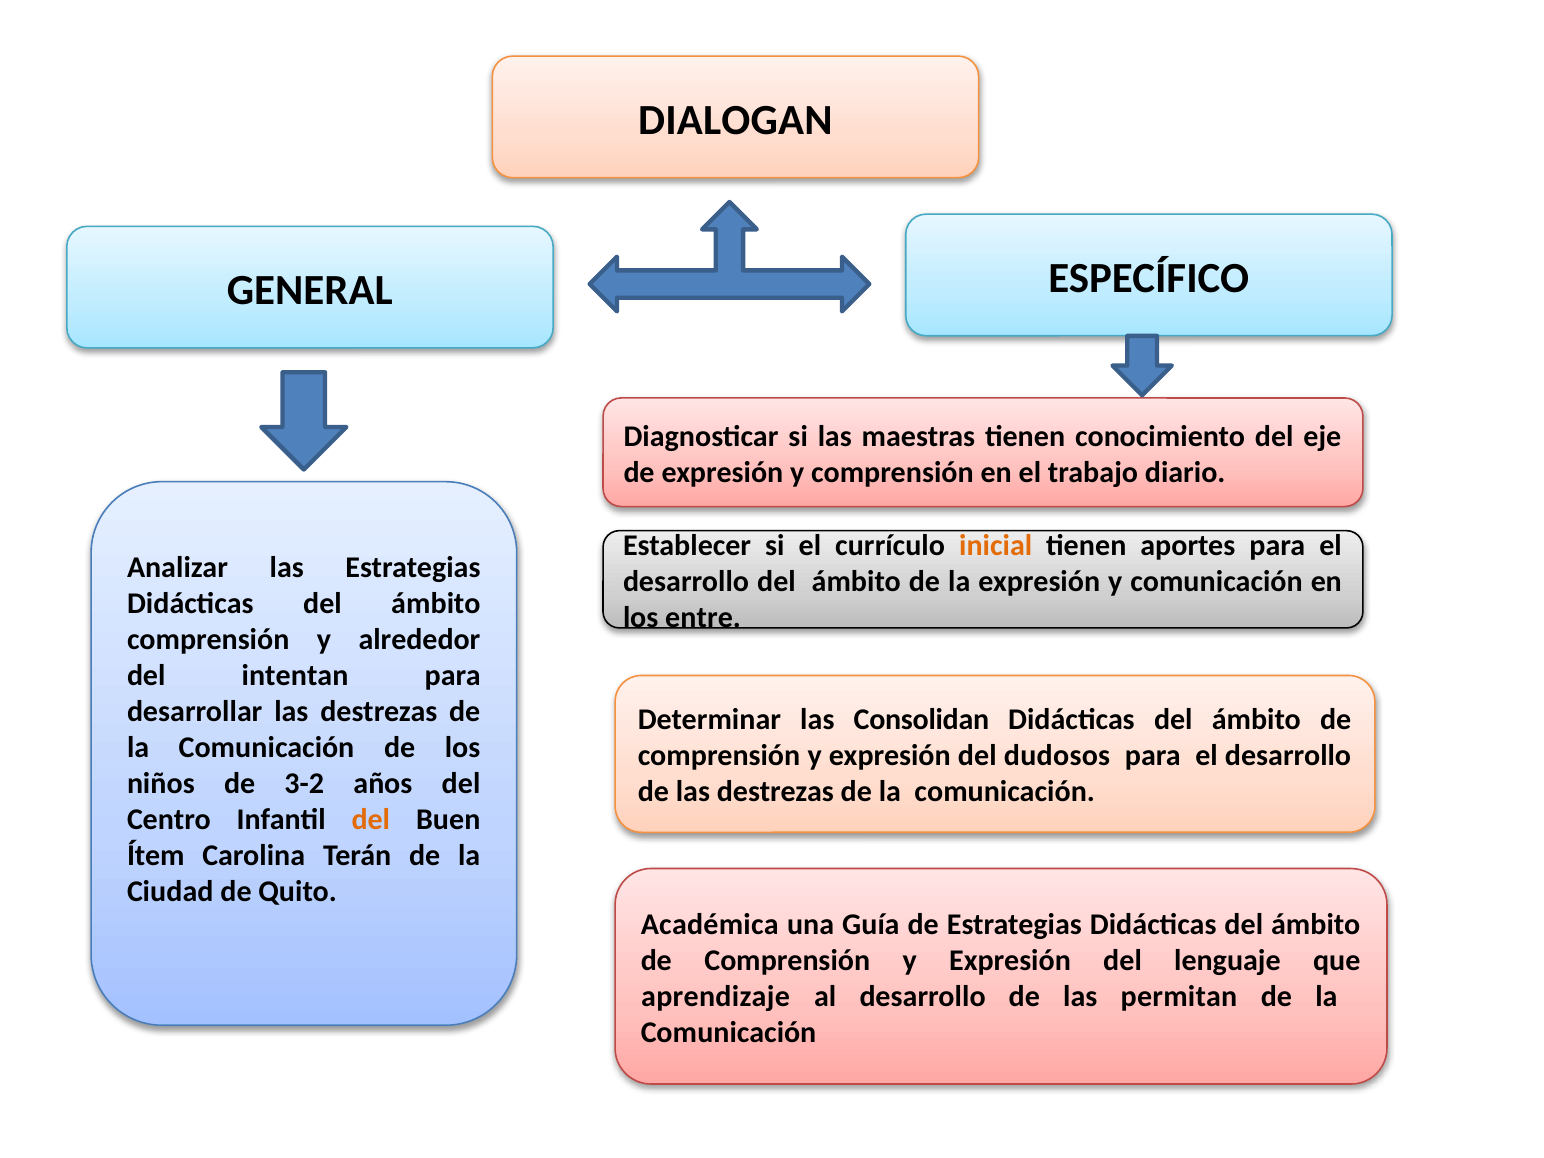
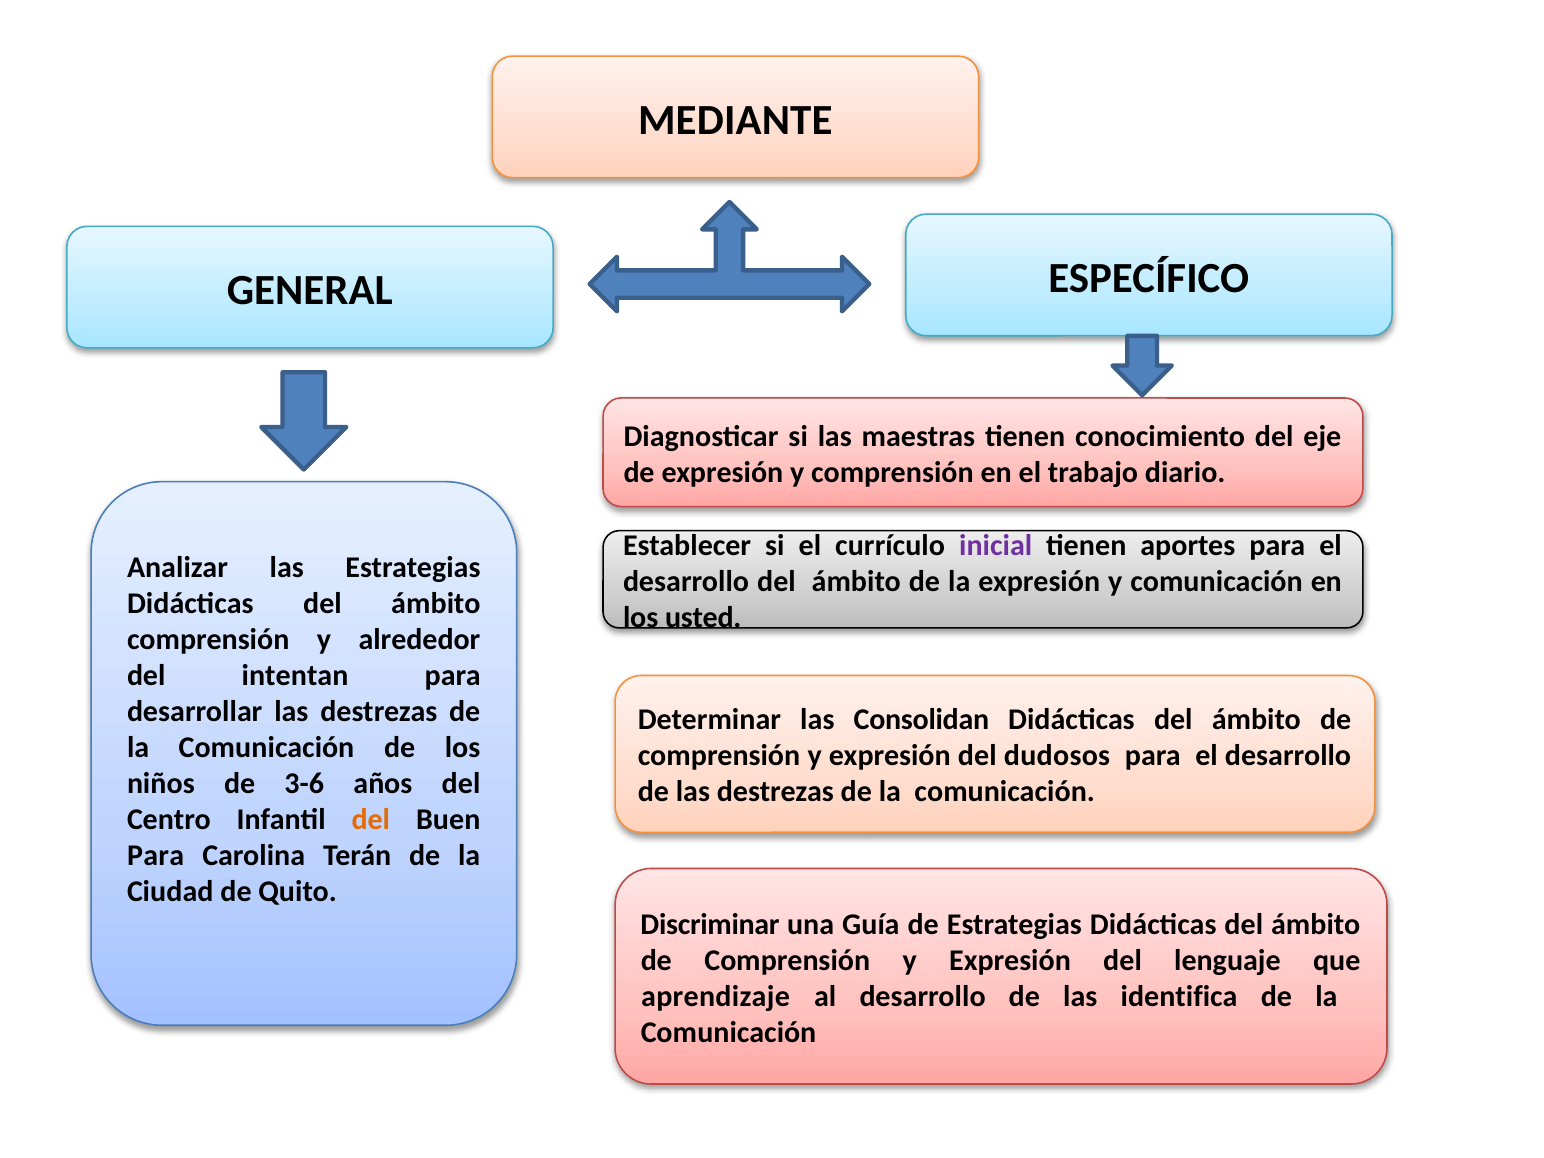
DIALOGAN: DIALOGAN -> MEDIANTE (735, 120)
inicial colour: orange -> purple (996, 545)
entre: entre -> usted (703, 617)
3-2: 3-2 -> 3-6 (304, 784)
Ítem: Ítem -> Para (156, 856)
Académica: Académica -> Discriminar (710, 924)
permitan: permitan -> identifica (1179, 996)
